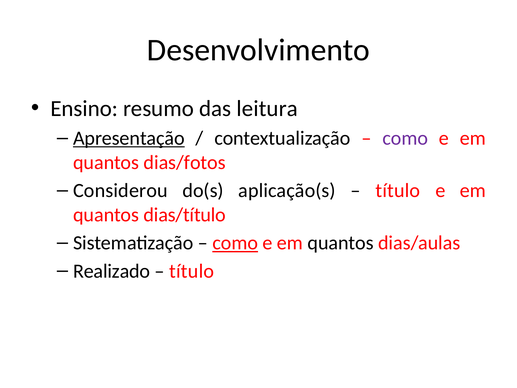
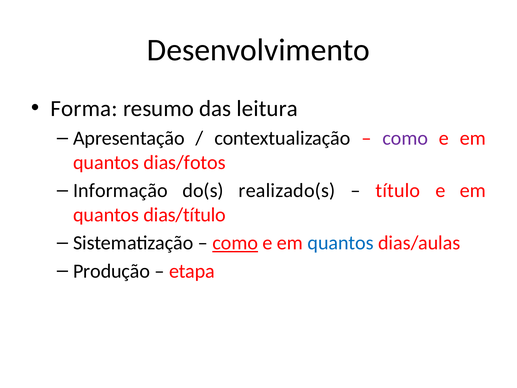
Ensino: Ensino -> Forma (84, 108)
Apresentação underline: present -> none (129, 138)
Considerou: Considerou -> Informação (120, 190)
aplicação(s: aplicação(s -> realizado(s (287, 190)
quantos colour: black -> blue (341, 243)
Realizado: Realizado -> Produção (112, 271)
título: título -> etapa (192, 271)
